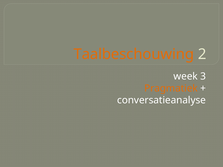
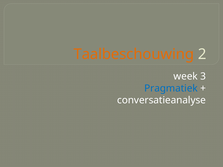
Pragmatiek colour: orange -> blue (171, 88)
